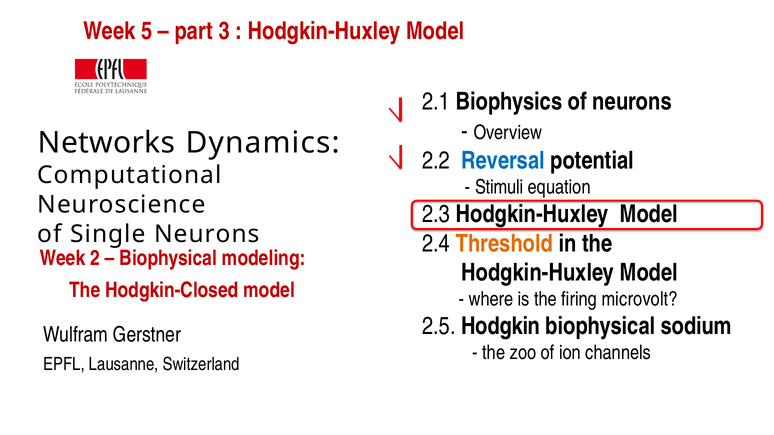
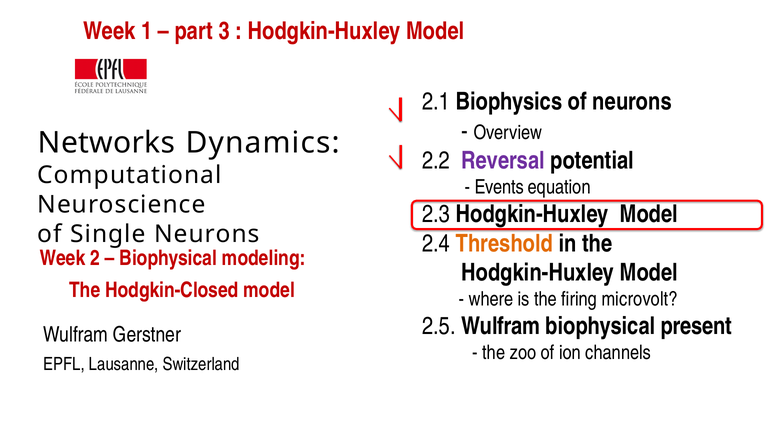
5: 5 -> 1 (147, 31)
Reversal colour: blue -> purple (503, 161)
Stimuli: Stimuli -> Events (499, 187)
2.5 Hodgkin: Hodgkin -> Wulfram (501, 327)
sodium: sodium -> present (696, 327)
